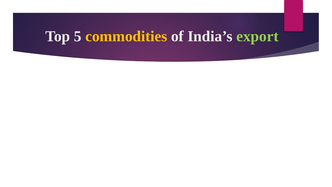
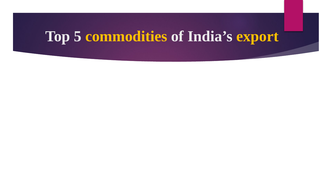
export colour: light green -> yellow (258, 36)
